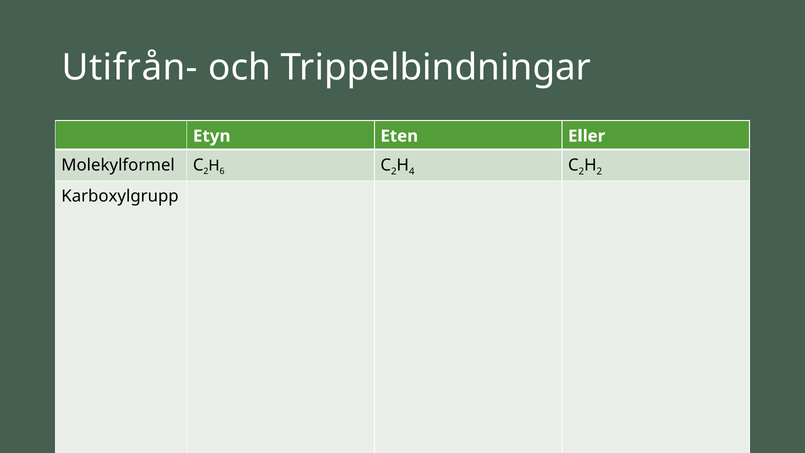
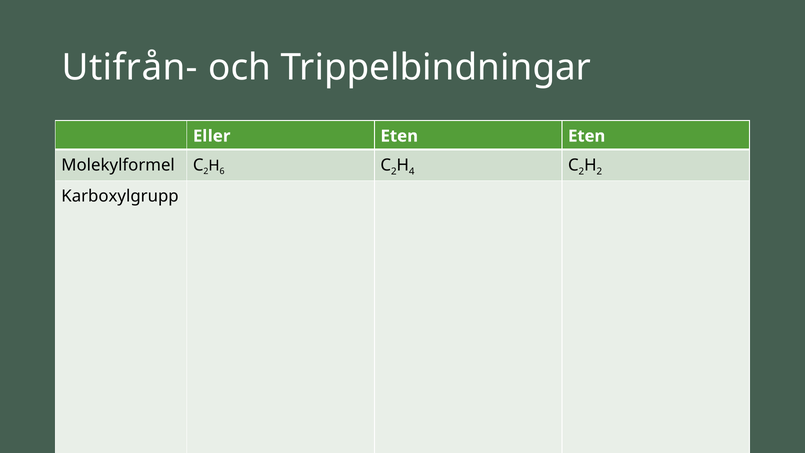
Etyn: Etyn -> Eller (212, 136)
Eten Eller: Eller -> Eten (587, 136)
